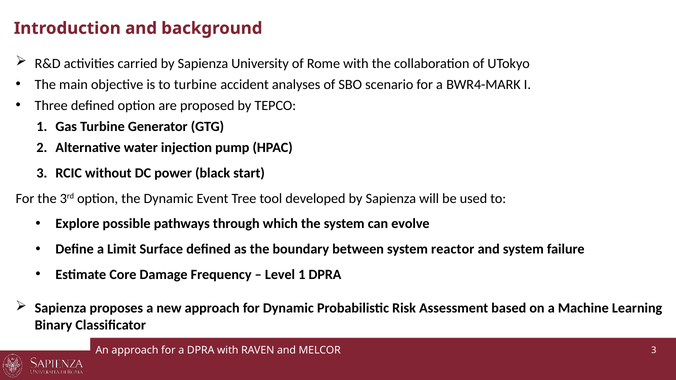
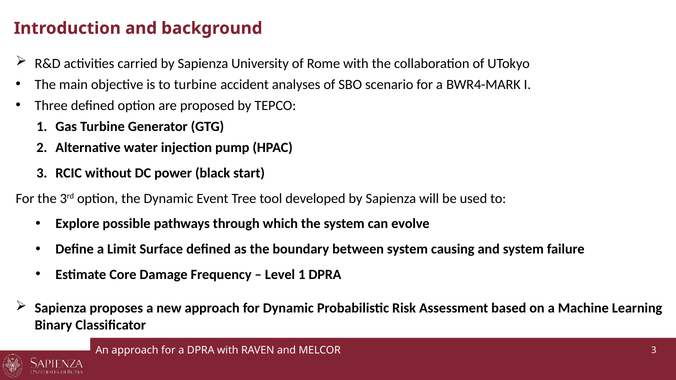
reactor: reactor -> causing (453, 249)
